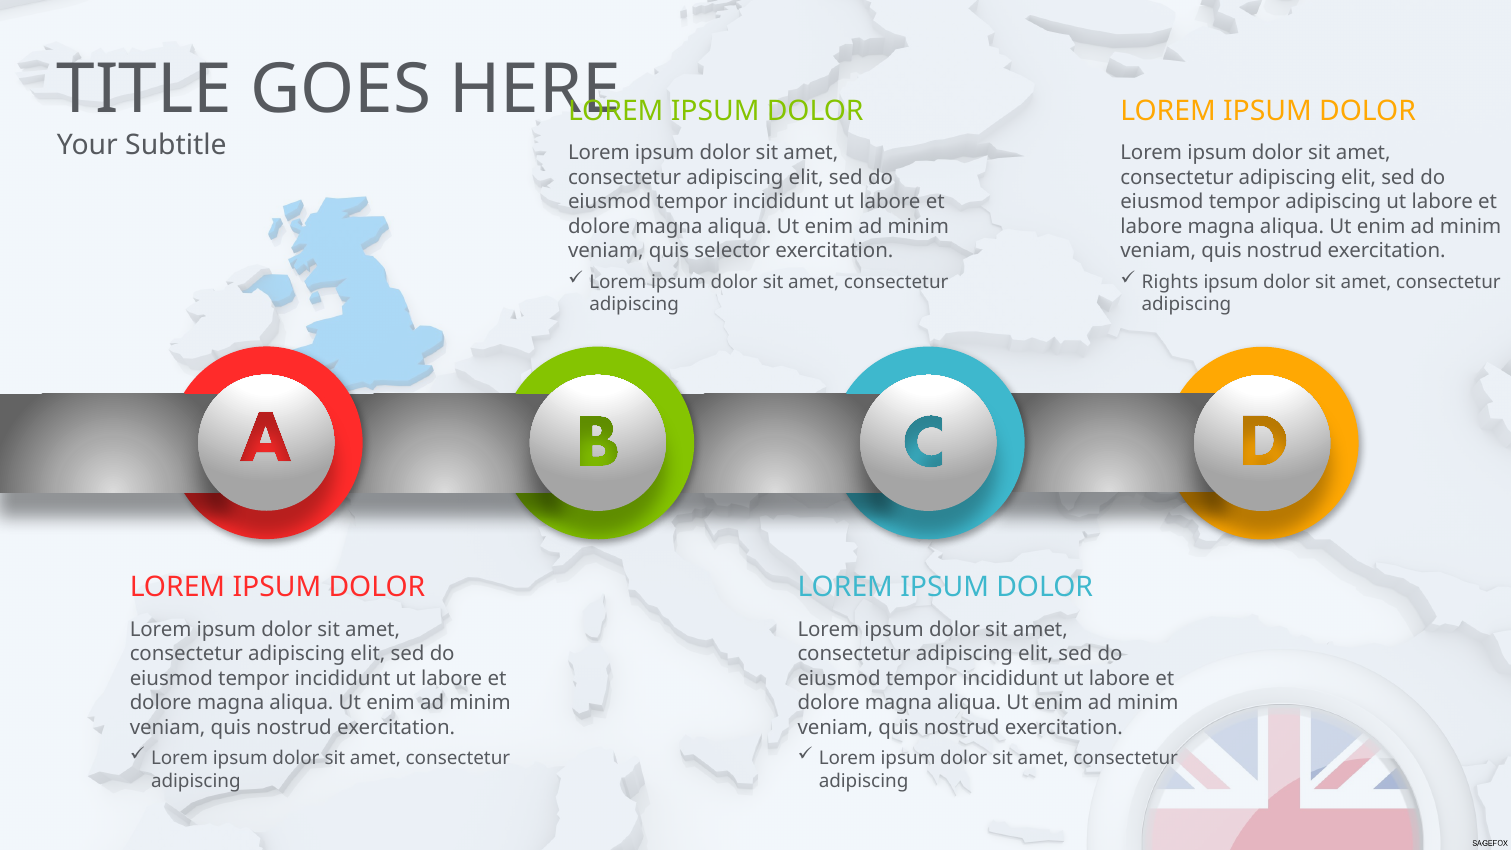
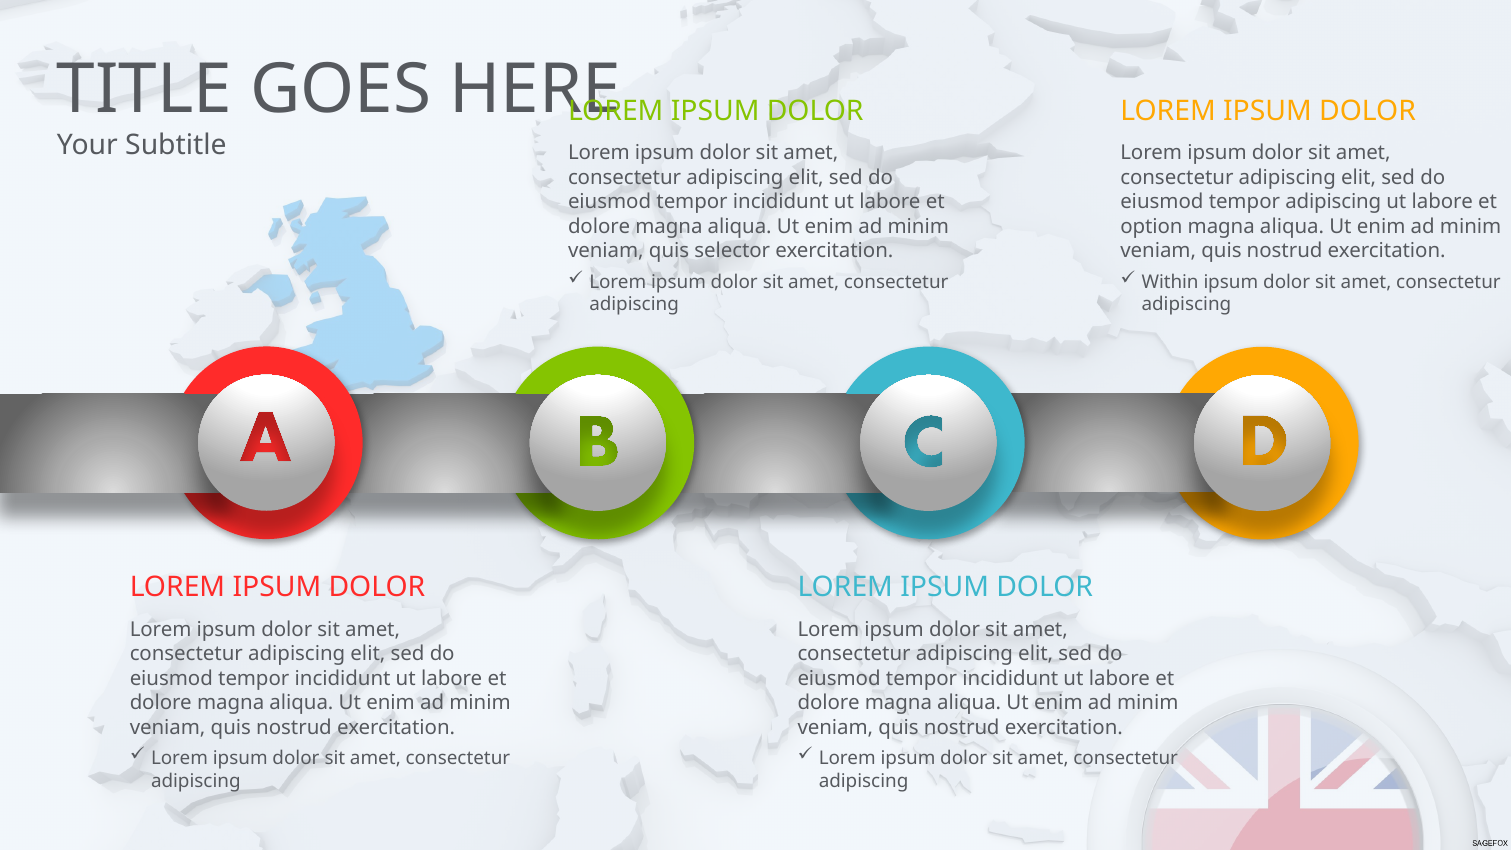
labore: labore -> option (1151, 226)
Rights: Rights -> Within (1170, 282)
